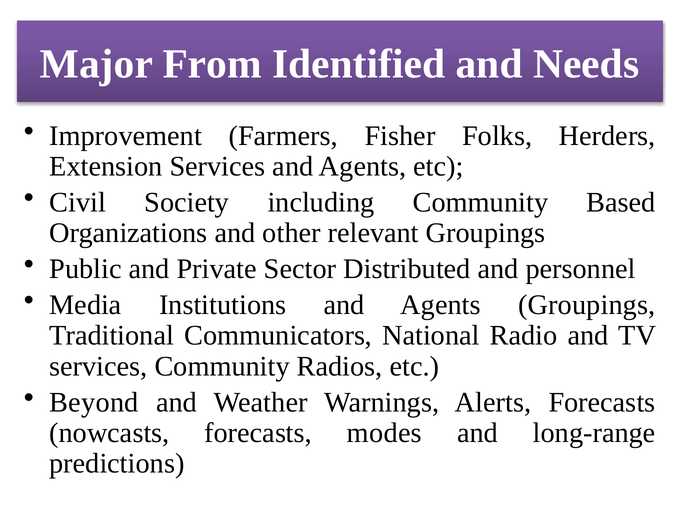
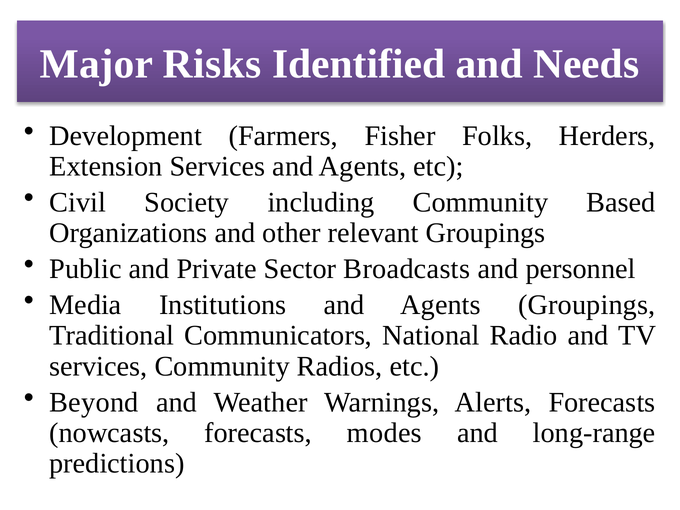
From: From -> Risks (212, 64)
Improvement: Improvement -> Development (126, 136)
Distributed: Distributed -> Broadcasts (407, 269)
